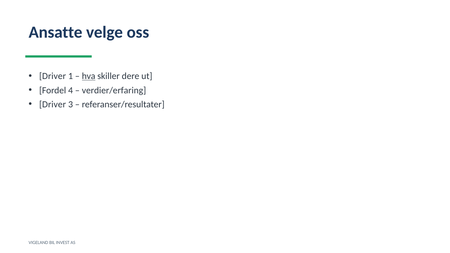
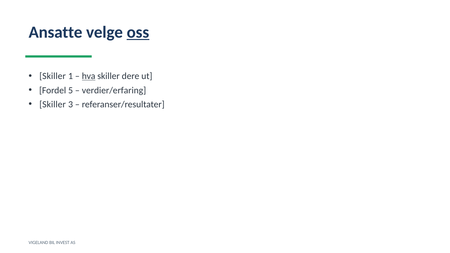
oss underline: none -> present (138, 32)
Driver: Driver -> Skiller (53, 76)
4: 4 -> 5 (71, 90)
Driver: Driver -> Skiller (53, 104)
